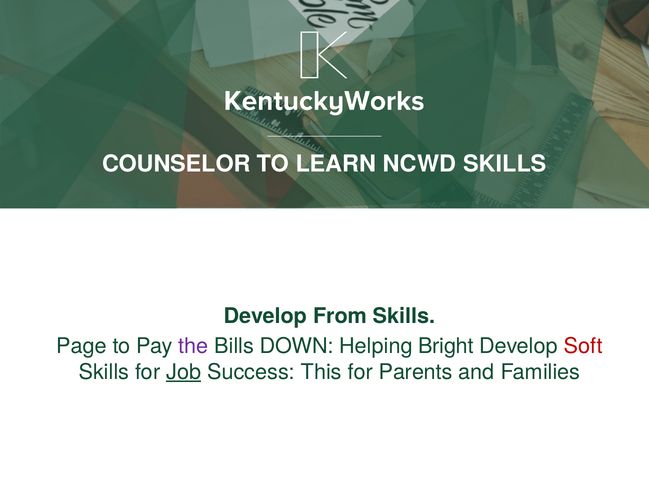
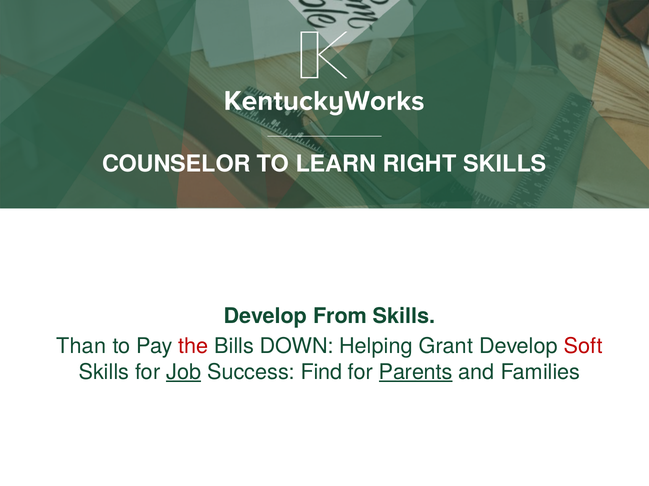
NCWD: NCWD -> RIGHT (420, 164)
Page: Page -> Than (81, 347)
the colour: purple -> red (193, 347)
Bright: Bright -> Grant (446, 347)
This: This -> Find (321, 373)
Parents underline: none -> present (416, 373)
